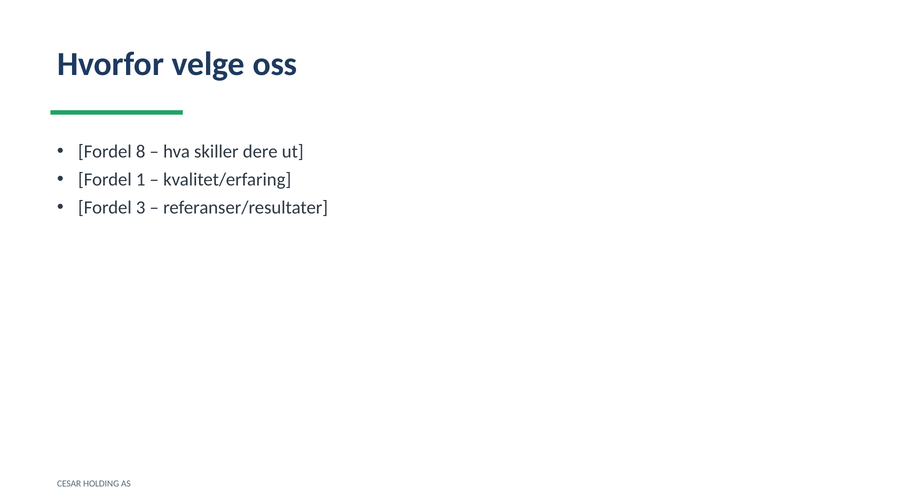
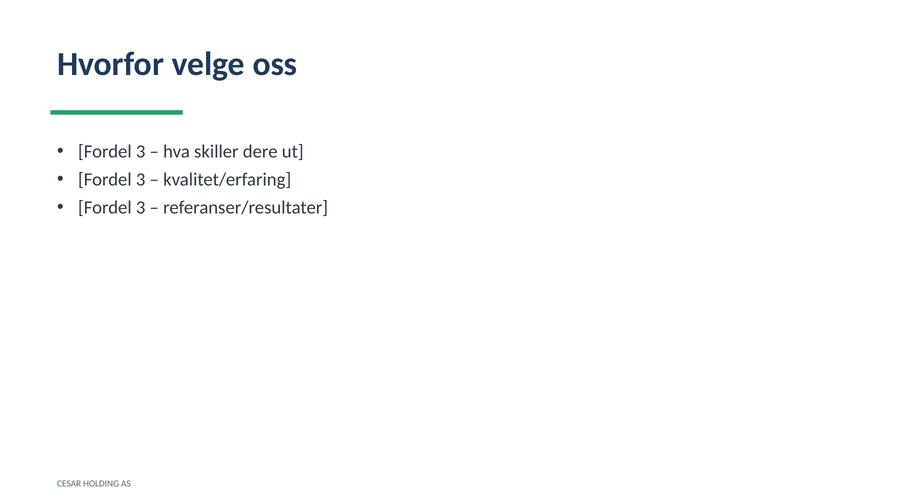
8: 8 -> 3 (141, 152)
1: 1 -> 3 (141, 180)
